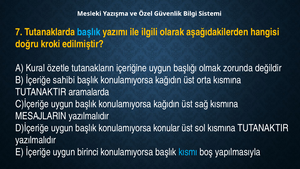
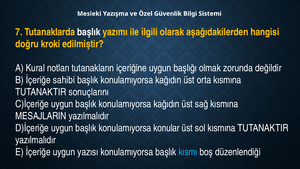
başlık colour: light blue -> white (89, 32)
özetle: özetle -> notları (58, 68)
aramalarda: aramalarda -> sonuçlarını (89, 92)
birinci: birinci -> yazısı (88, 152)
yapılmasıyla: yapılmasıyla -> düzenlendiği (238, 152)
